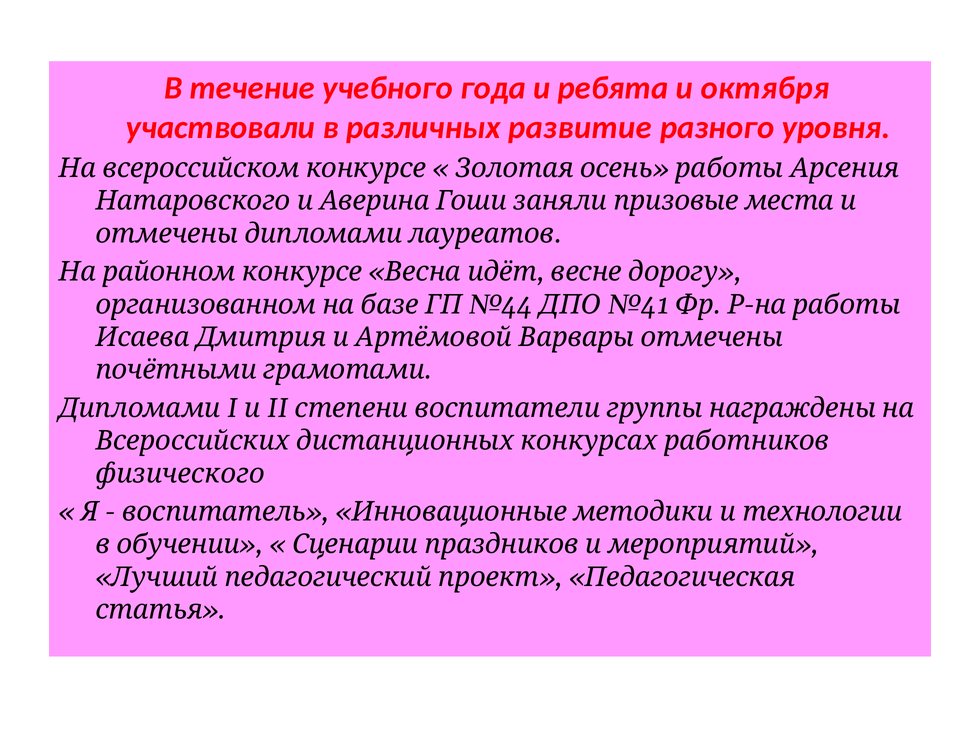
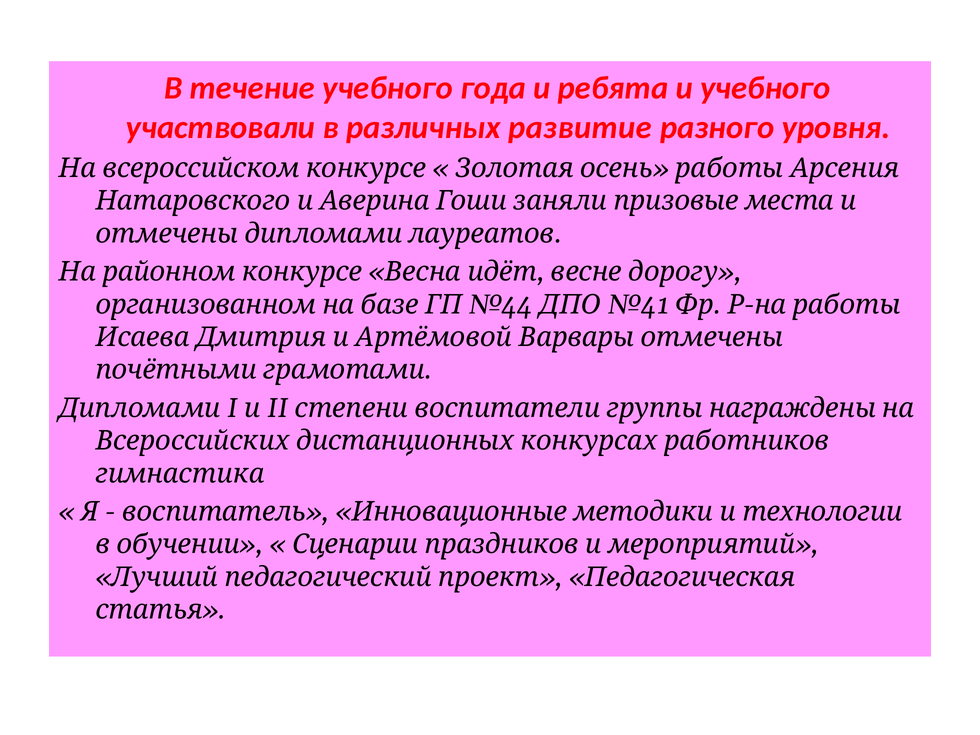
и октября: октября -> учебного (765, 88)
физического: физического -> гимнастика (180, 474)
